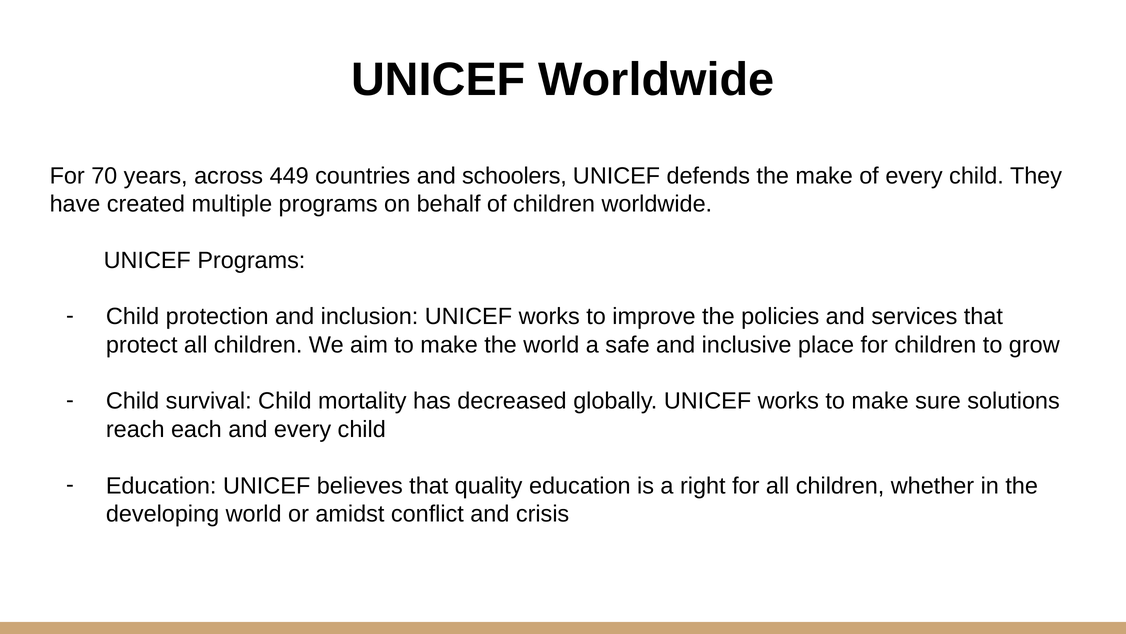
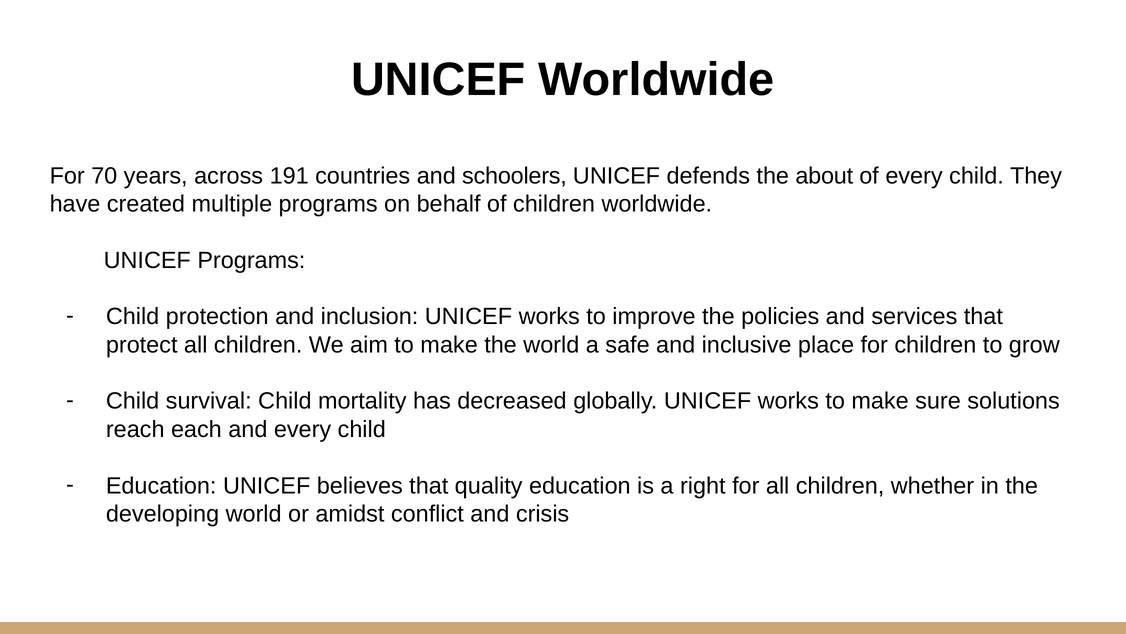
449: 449 -> 191 (289, 176)
the make: make -> about (824, 176)
